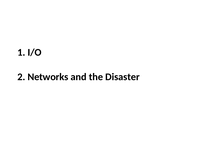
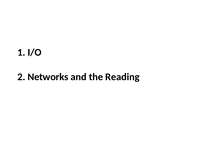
Disaster: Disaster -> Reading (122, 77)
